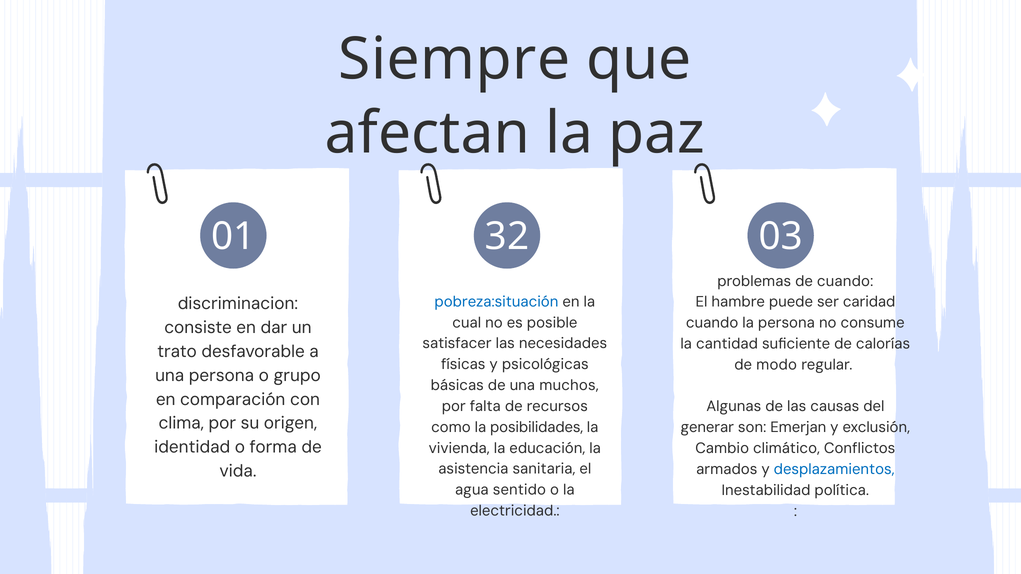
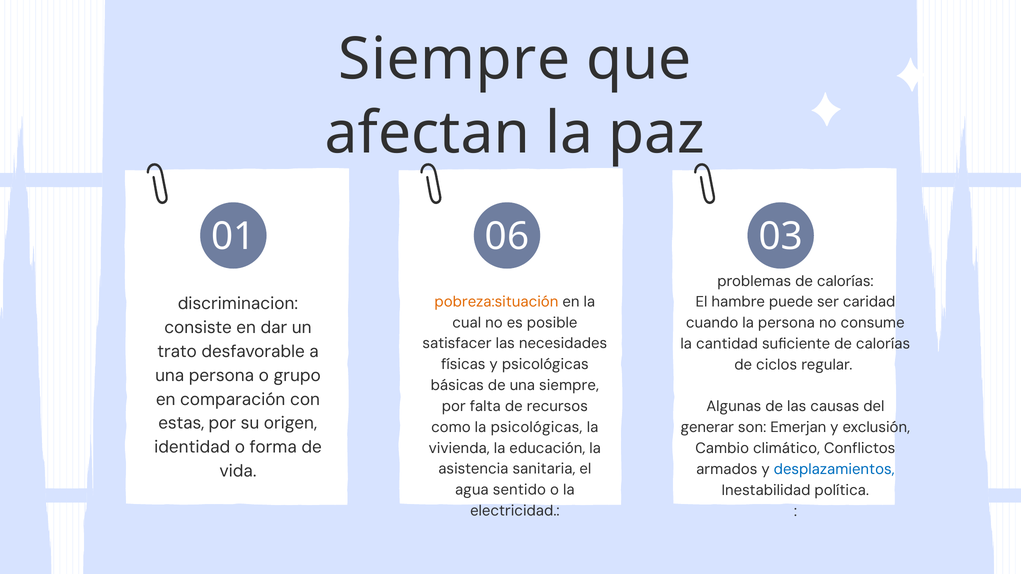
32: 32 -> 06 (507, 237)
problemas de cuando: cuando -> calorías (845, 281)
pobreza:situación colour: blue -> orange (496, 302)
modo: modo -> ciclos (777, 365)
una muchos: muchos -> siempre (569, 386)
clima: clima -> estas (181, 424)
la posibilidades: posibilidades -> psicológicas (537, 427)
